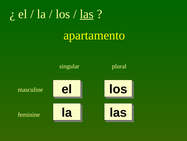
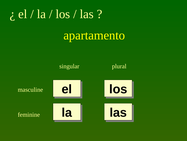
las underline: present -> none (87, 14)
